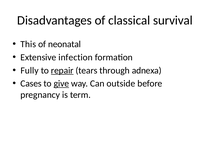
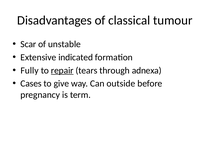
survival: survival -> tumour (173, 20)
This: This -> Scar (28, 44)
neonatal: neonatal -> unstable (64, 44)
infection: infection -> indicated (76, 57)
give underline: present -> none (61, 83)
